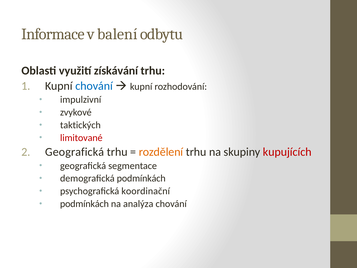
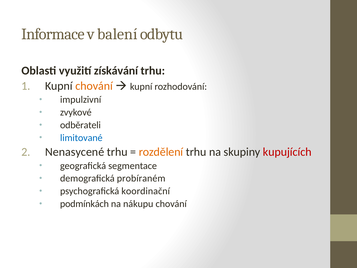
chování colour: blue -> orange (94, 86)
taktických: taktických -> odběrateli (80, 125)
limitované colour: red -> blue (81, 138)
Geografická: Geografická -> Nenasycené (75, 152)
demografická podmínkách: podmínkách -> probíraném (141, 178)
analýza: analýza -> nákupu (138, 204)
